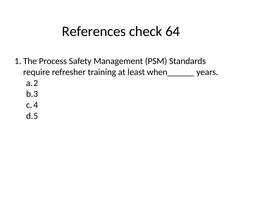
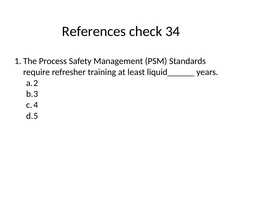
64: 64 -> 34 (173, 31)
when______: when______ -> liquid______ (171, 72)
